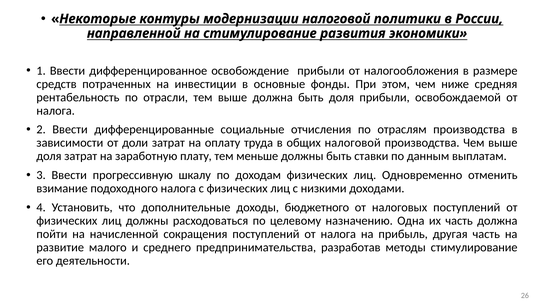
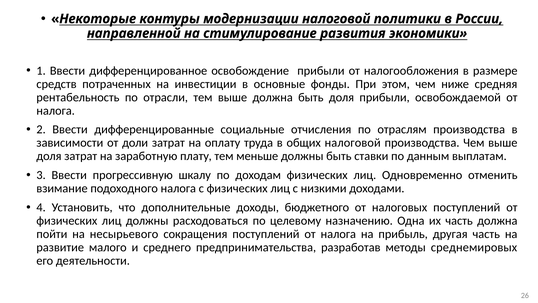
начисленной: начисленной -> несырьевого (124, 234)
методы стимулирование: стимулирование -> среднемировых (474, 247)
